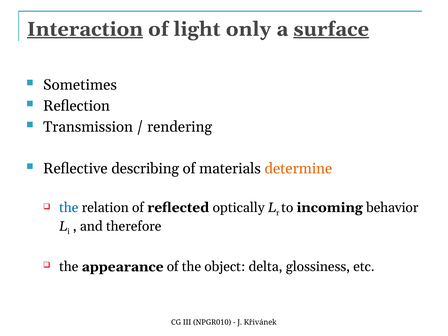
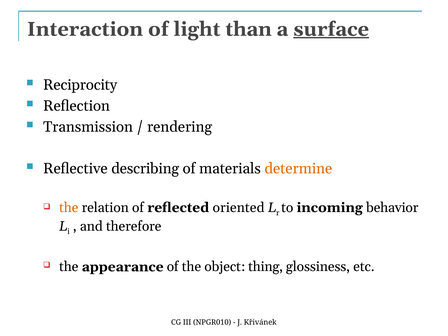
Interaction underline: present -> none (85, 29)
only: only -> than (249, 29)
Sometimes: Sometimes -> Reciprocity (80, 85)
the colour: blue -> orange (69, 208)
optically: optically -> oriented (239, 208)
delta: delta -> thing (266, 267)
